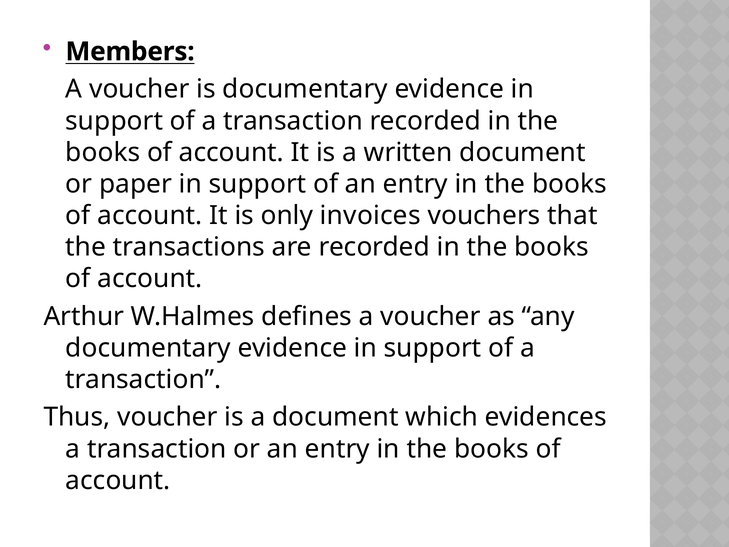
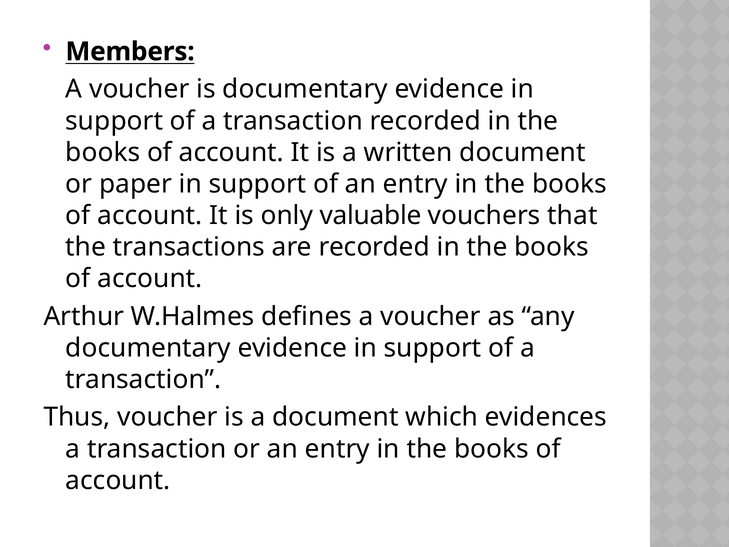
invoices: invoices -> valuable (371, 216)
